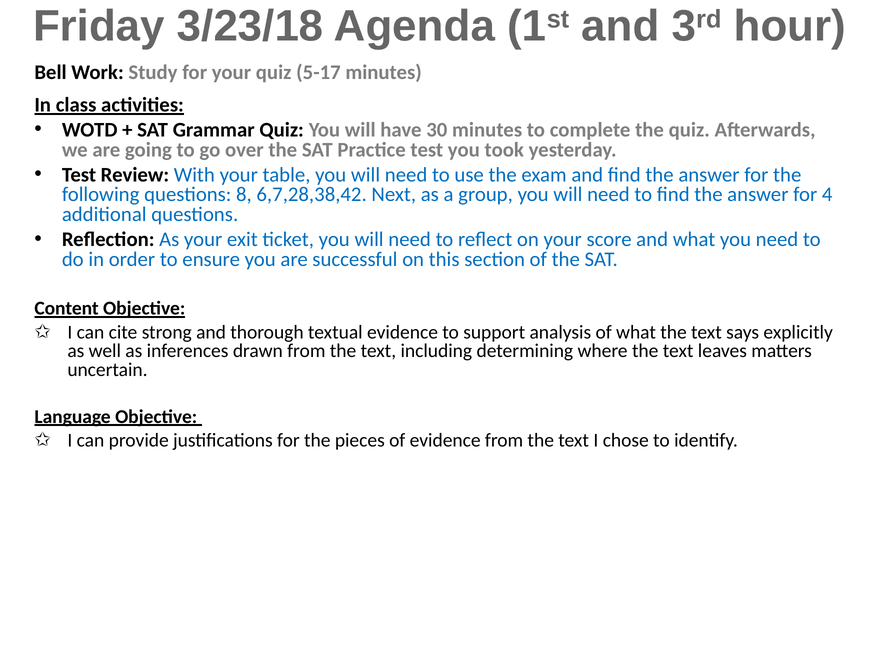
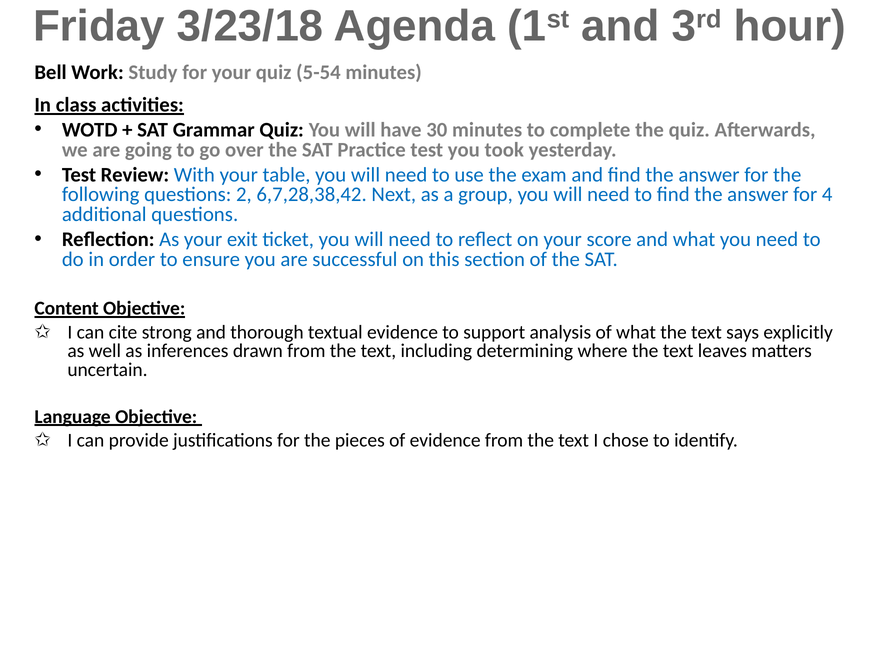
5-17: 5-17 -> 5-54 (318, 72)
8: 8 -> 2 (244, 194)
